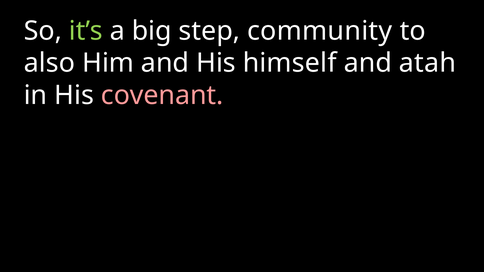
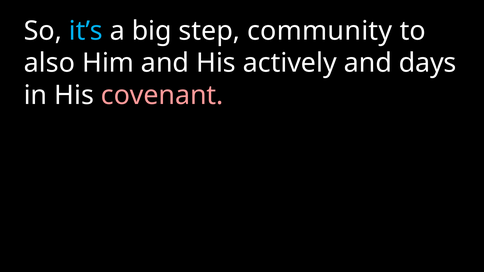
it’s colour: light green -> light blue (86, 31)
himself: himself -> actively (290, 63)
atah: atah -> days (428, 63)
